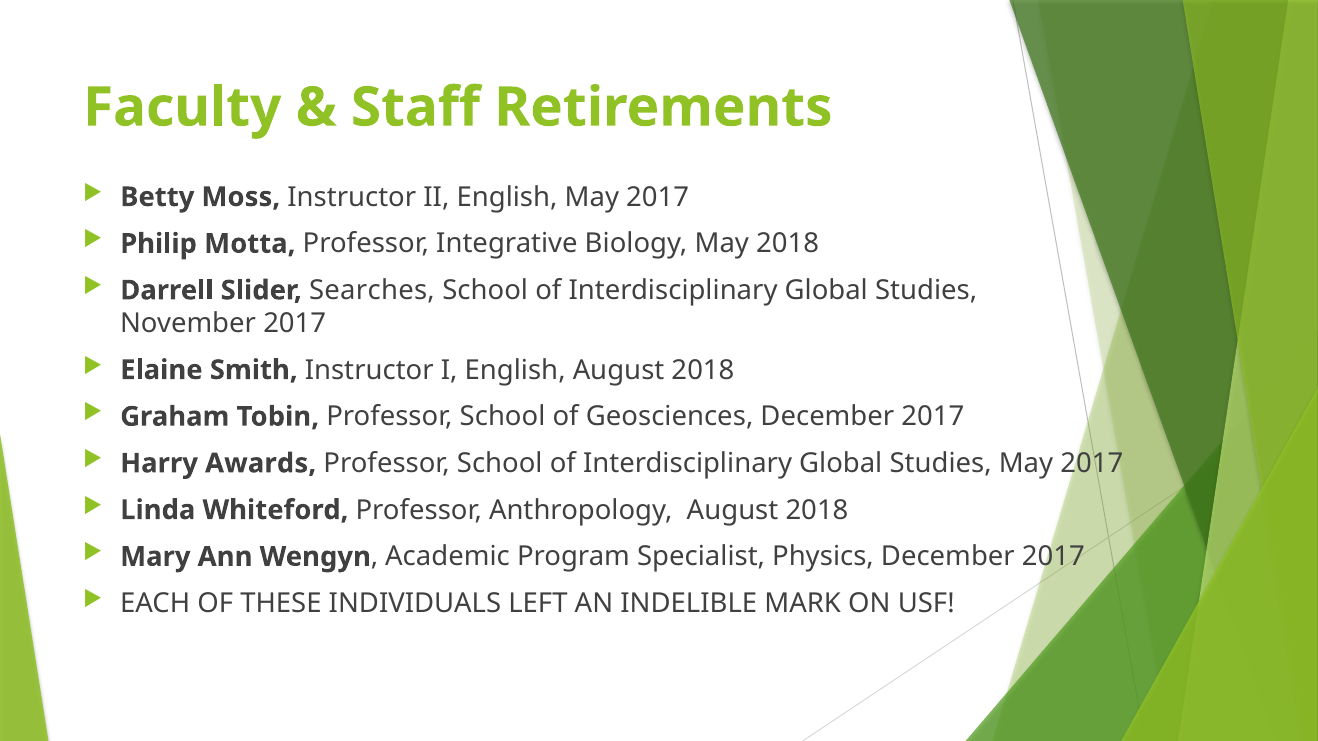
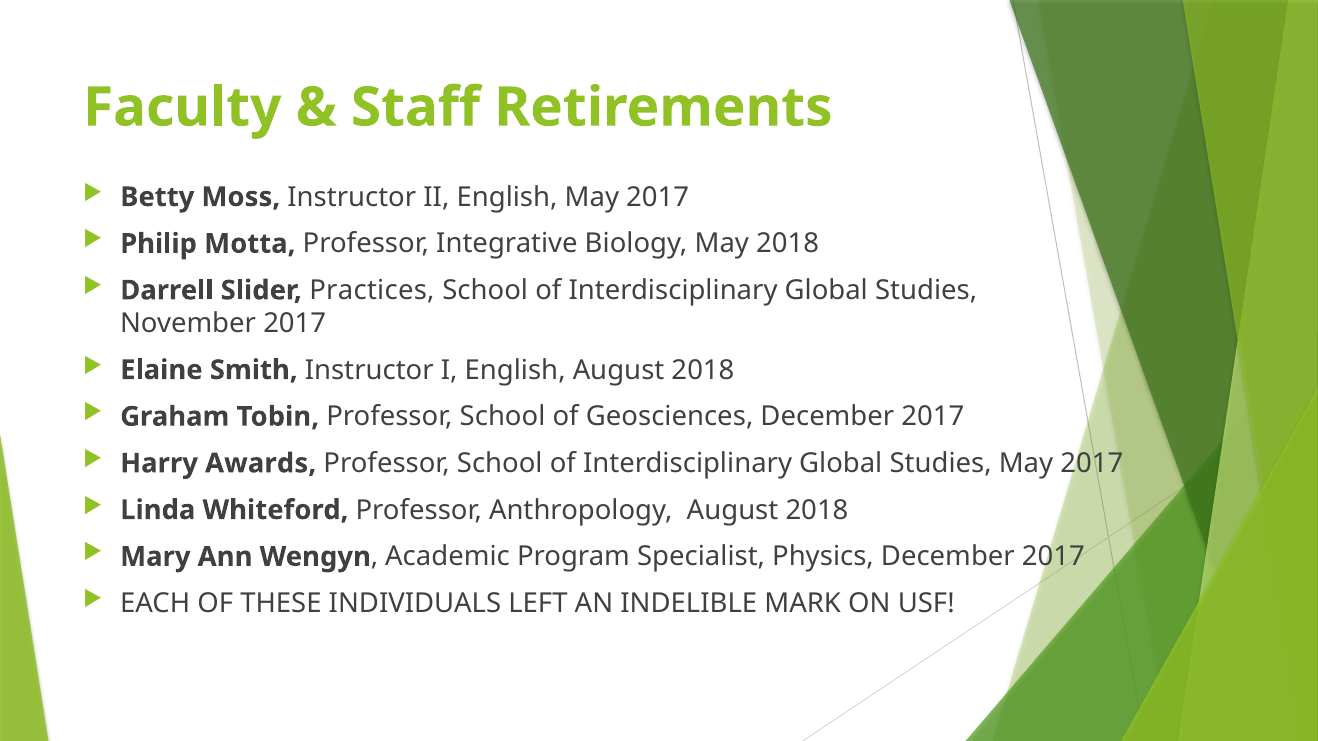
Searches: Searches -> Practices (372, 291)
